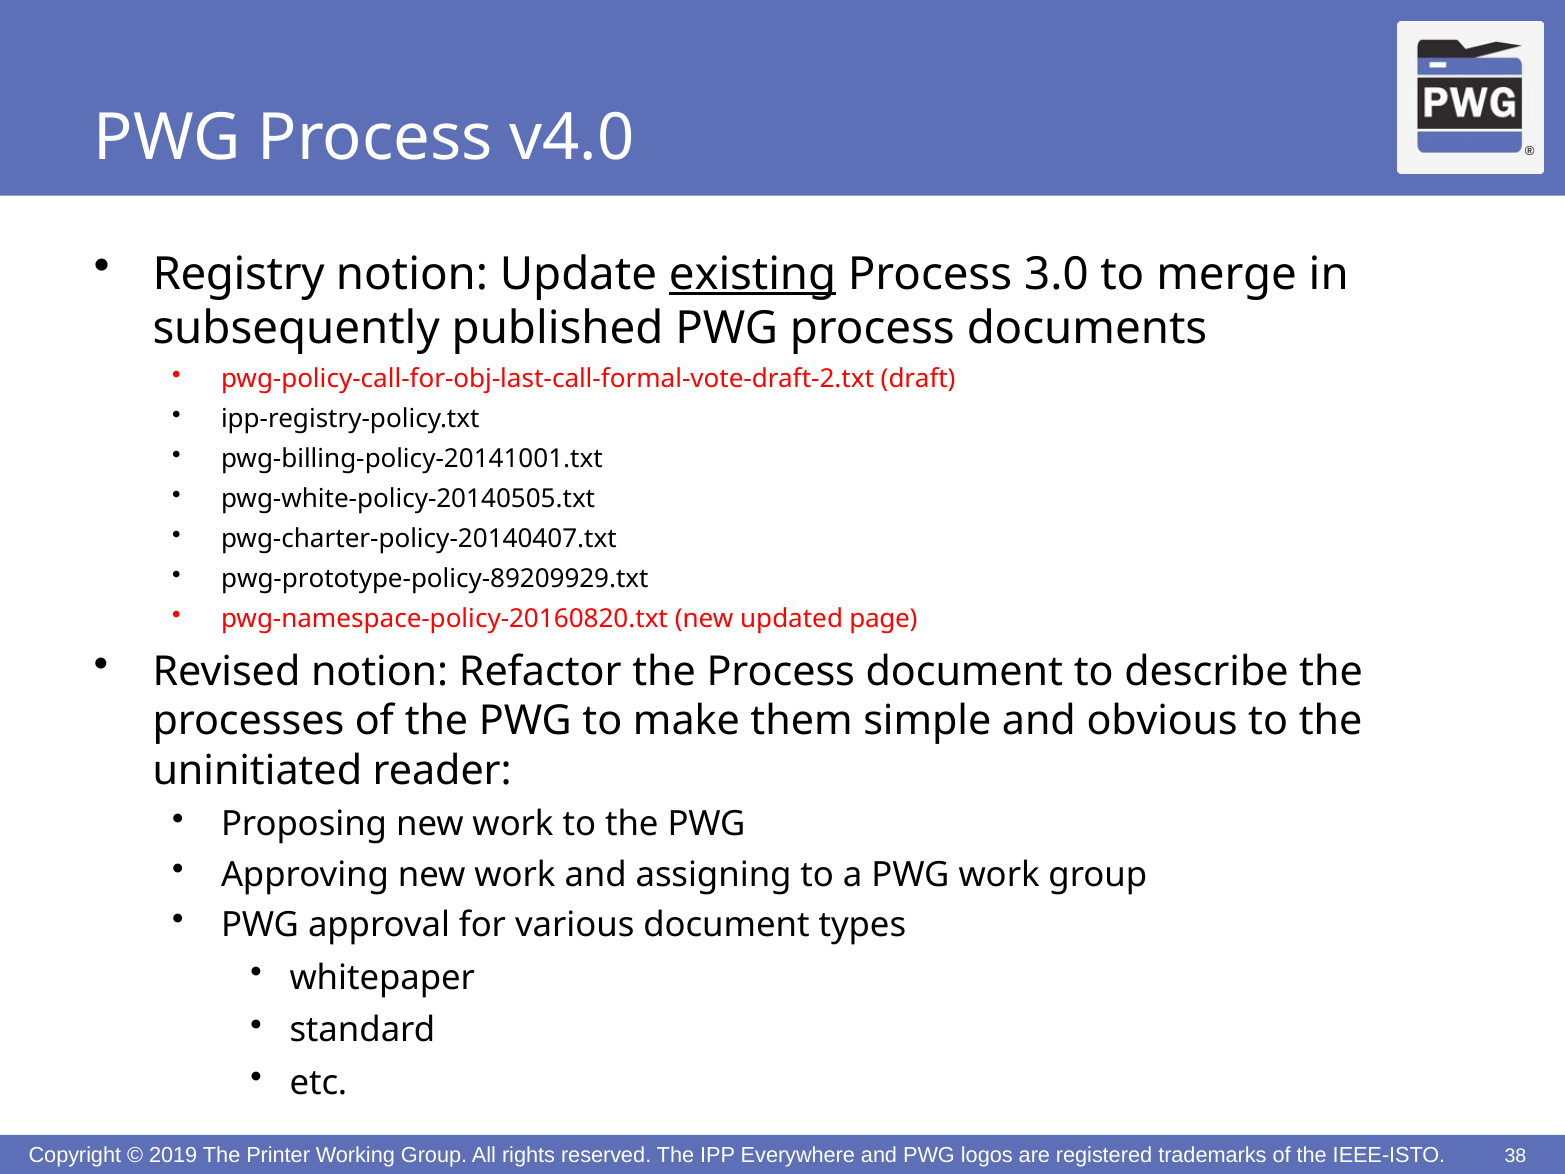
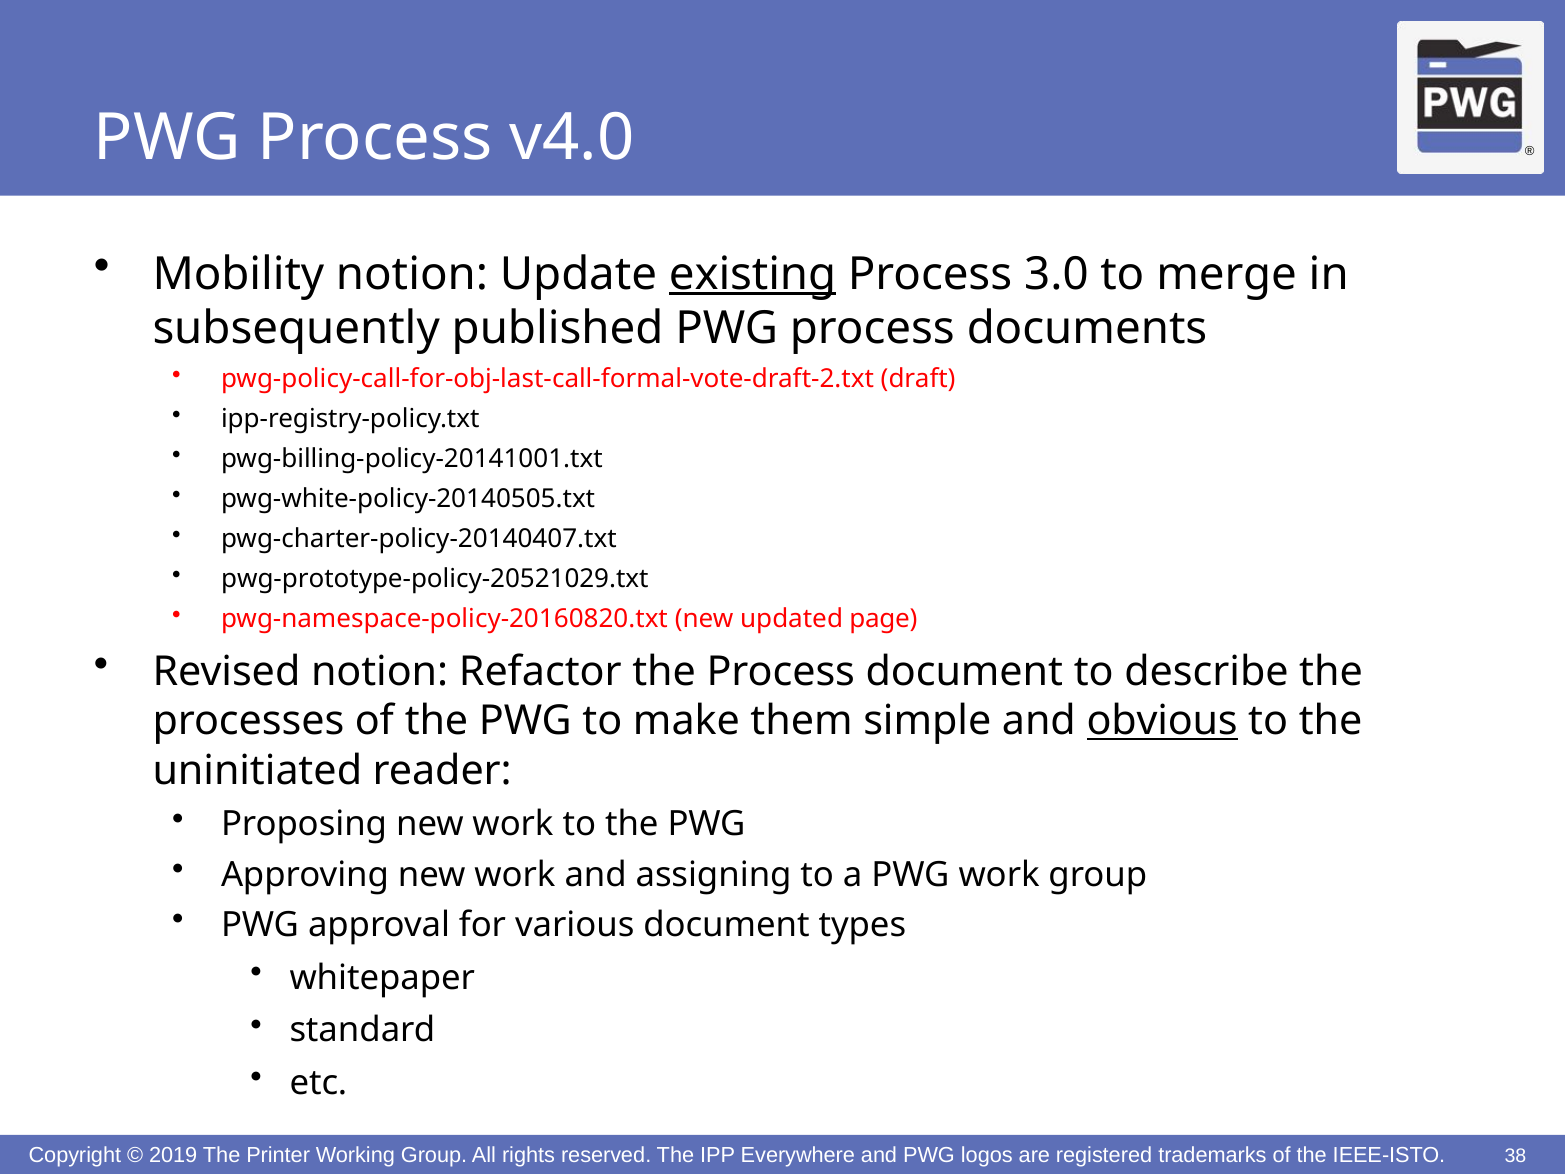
Registry: Registry -> Mobility (238, 274)
pwg-prototype-policy-89209929.txt: pwg-prototype-policy-89209929.txt -> pwg-prototype-policy-20521029.txt (435, 579)
obvious underline: none -> present (1162, 721)
